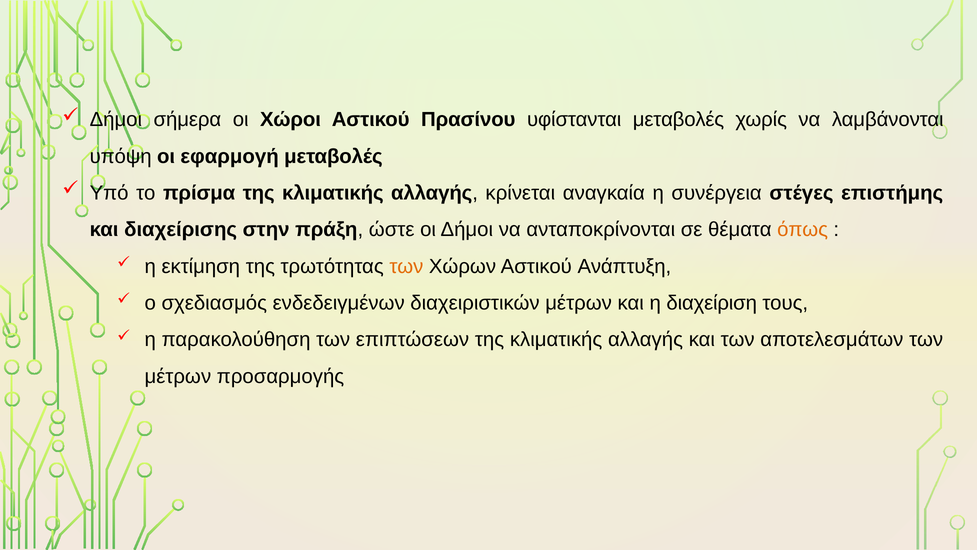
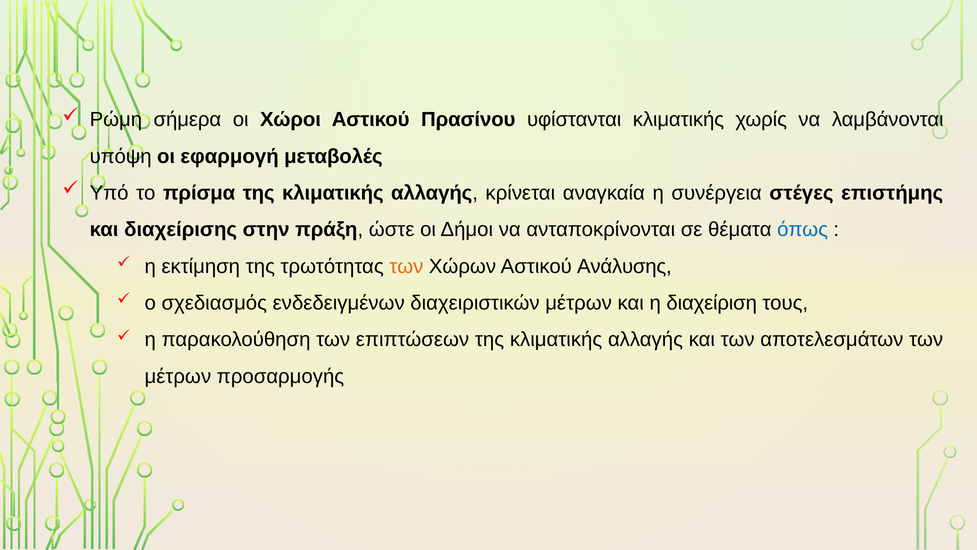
Δήμοι: Δήμοι -> Ρώμη (116, 120)
υφίστανται μεταβολές: μεταβολές -> κλιματικής (678, 120)
όπως colour: orange -> blue (803, 229)
Ανάπτυξη: Ανάπτυξη -> Ανάλυσης (624, 266)
